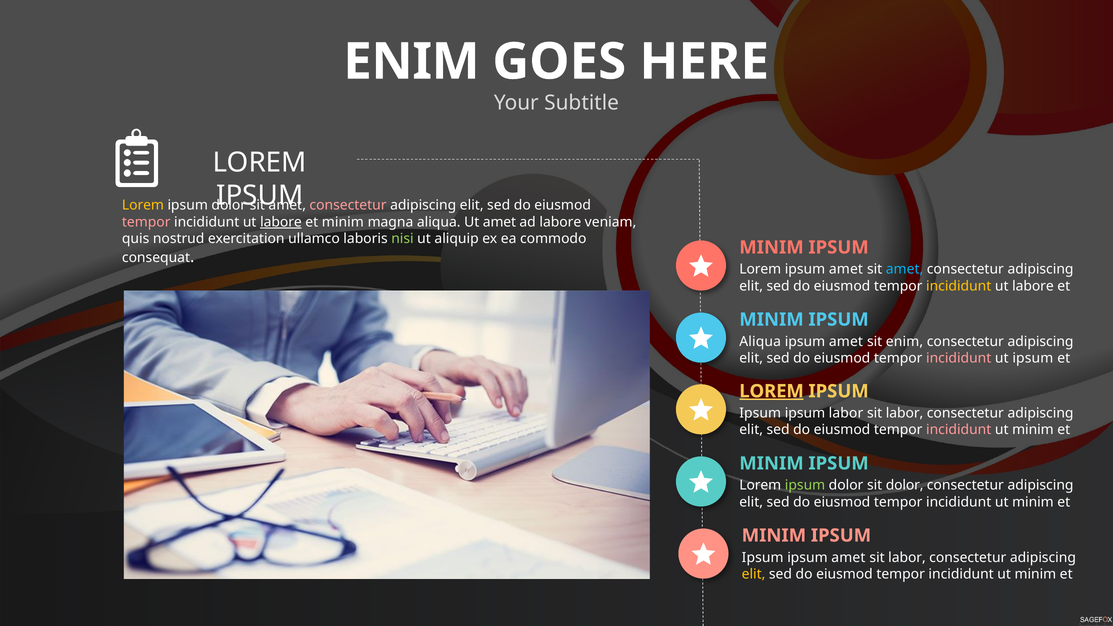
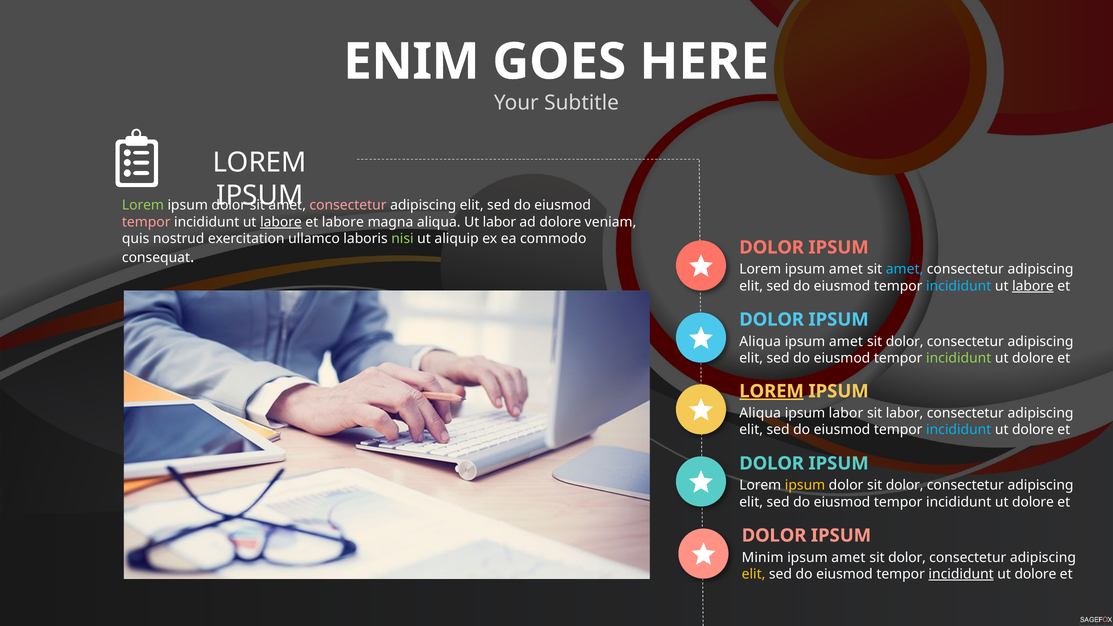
Lorem colour: yellow -> light green (143, 205)
minim: minim -> labore (343, 222)
Ut amet: amet -> labor (499, 222)
ad labore: labore -> dolore (560, 222)
MINIM: MINIM -> DOLOR (772, 247)
incididunt colour: yellow -> light blue (959, 286)
labore underline: none -> present (1033, 286)
MINIM: MINIM -> DOLOR (772, 320)
enim: enim -> dolor (905, 342)
incididunt colour: pink -> light green (959, 358)
ipsum: ipsum -> dolore (1033, 358)
Ipsum: Ipsum -> Aliqua (760, 413)
incididunt colour: pink -> light blue (959, 430)
minim: minim -> dolore (1033, 430)
MINIM: MINIM -> DOLOR (772, 463)
ipsum colour: light green -> yellow (805, 485)
minim: minim -> dolore (1033, 502)
MINIM: MINIM -> DOLOR (774, 536)
Ipsum: Ipsum -> Minim (763, 557)
labor: labor -> dolor (907, 557)
incididunt underline: none -> present (961, 574)
minim: minim -> dolore (1035, 574)
